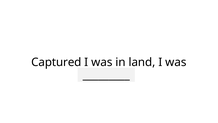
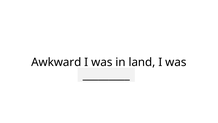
Captured: Captured -> Awkward (56, 62)
